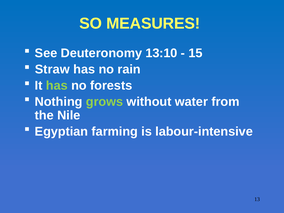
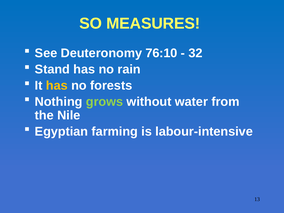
13:10: 13:10 -> 76:10 (161, 53)
15: 15 -> 32 (195, 53)
Straw: Straw -> Stand (52, 69)
has colour: light green -> yellow (57, 85)
